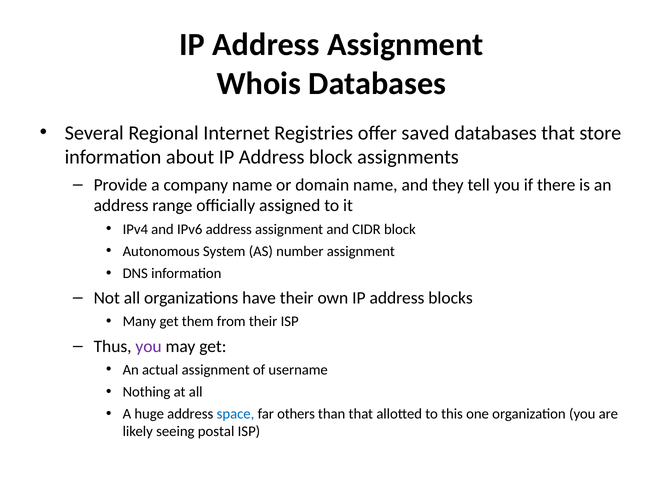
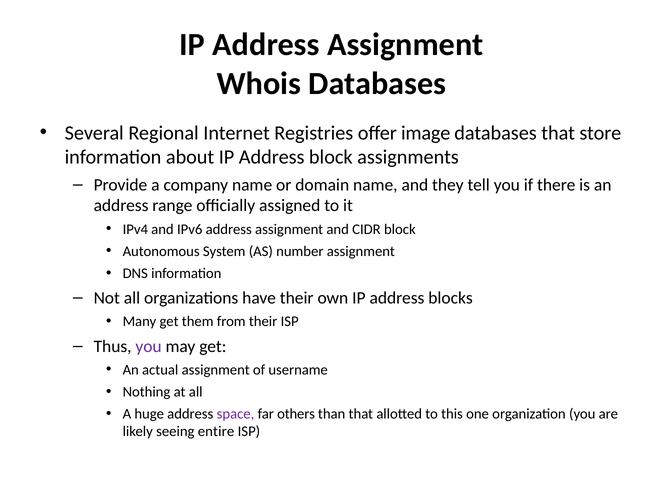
saved: saved -> image (426, 133)
space colour: blue -> purple (236, 414)
postal: postal -> entire (216, 432)
